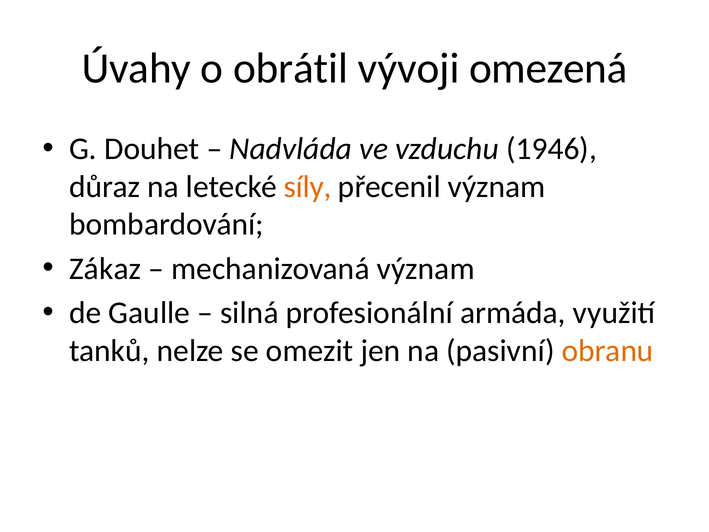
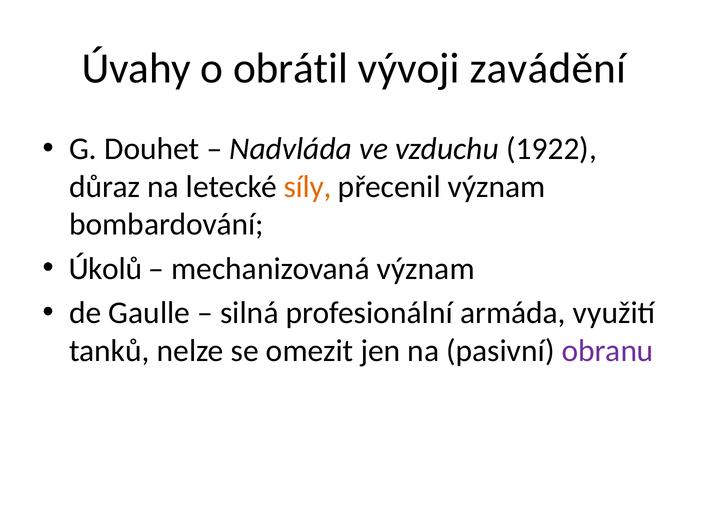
omezená: omezená -> zavádění (548, 69)
1946: 1946 -> 1922 (552, 149)
Zákaz: Zákaz -> Úkolů (105, 269)
obranu colour: orange -> purple (608, 350)
